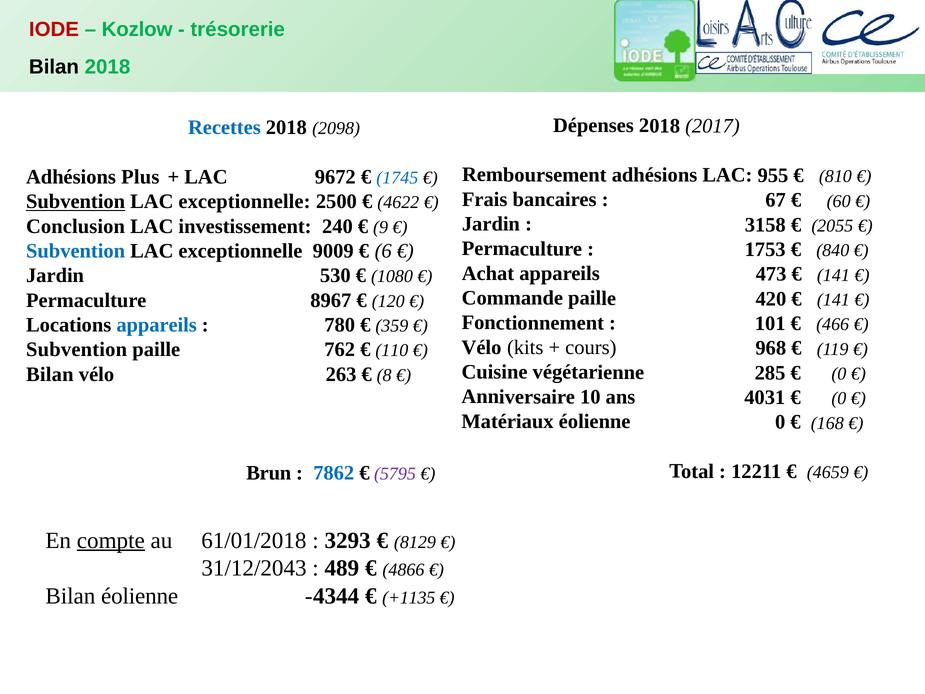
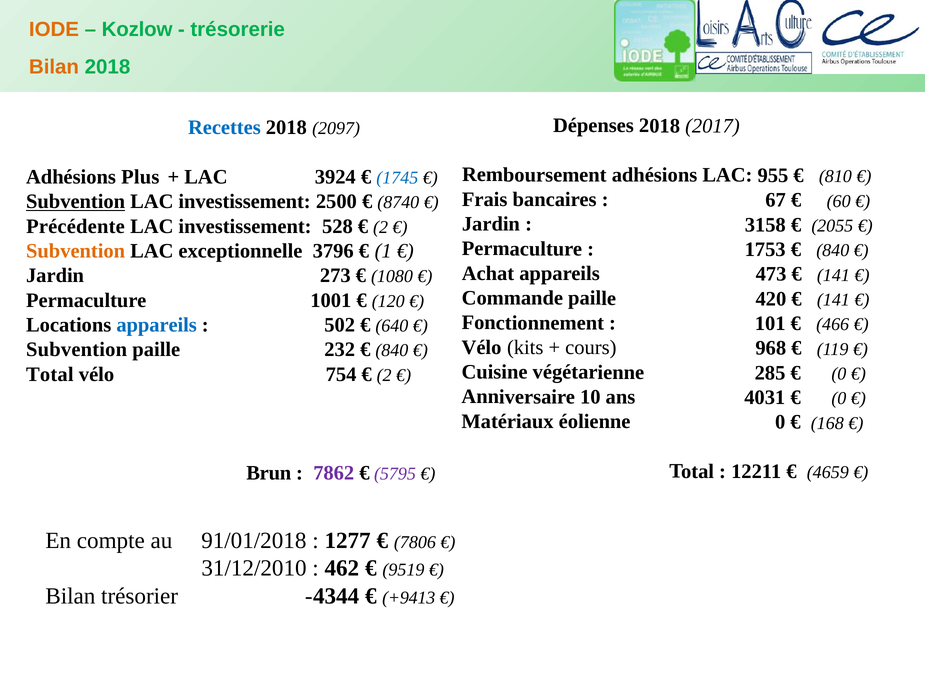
IODE colour: red -> orange (54, 30)
Bilan colour: black -> orange (54, 67)
2098: 2098 -> 2097 (336, 128)
9672: 9672 -> 3924 (335, 177)
exceptionnelle: exceptionnelle -> investissement (245, 202)
4622: 4622 -> 8740 (398, 202)
Conclusion: Conclusion -> Précédente (75, 226)
240: 240 -> 528 (337, 226)
9: 9 -> 2 (381, 227)
Subvention colour: blue -> orange (76, 251)
9009: 9009 -> 3796 (333, 251)
6: 6 -> 1 (383, 251)
530: 530 -> 273 (335, 275)
8967: 8967 -> 1001 (331, 300)
780: 780 -> 502 (340, 325)
359: 359 -> 640 (392, 326)
762: 762 -> 232 (340, 349)
110: 110 -> 840 (392, 350)
Bilan: Bilan -> Total (50, 374)
263: 263 -> 754 (341, 374)
8: 8 -> 2 (384, 375)
7862 colour: blue -> purple (334, 473)
compte underline: present -> none (111, 540)
61/01/2018: 61/01/2018 -> 91/01/2018 (254, 540)
3293: 3293 -> 1277 (348, 540)
8129: 8129 -> 7806 (415, 542)
31/12/2043: 31/12/2043 -> 31/12/2010 (254, 568)
489: 489 -> 462 (342, 568)
4866: 4866 -> 9519 (403, 570)
Bilan éolienne: éolienne -> trésorier (140, 596)
+1135: +1135 -> +9413 (409, 597)
